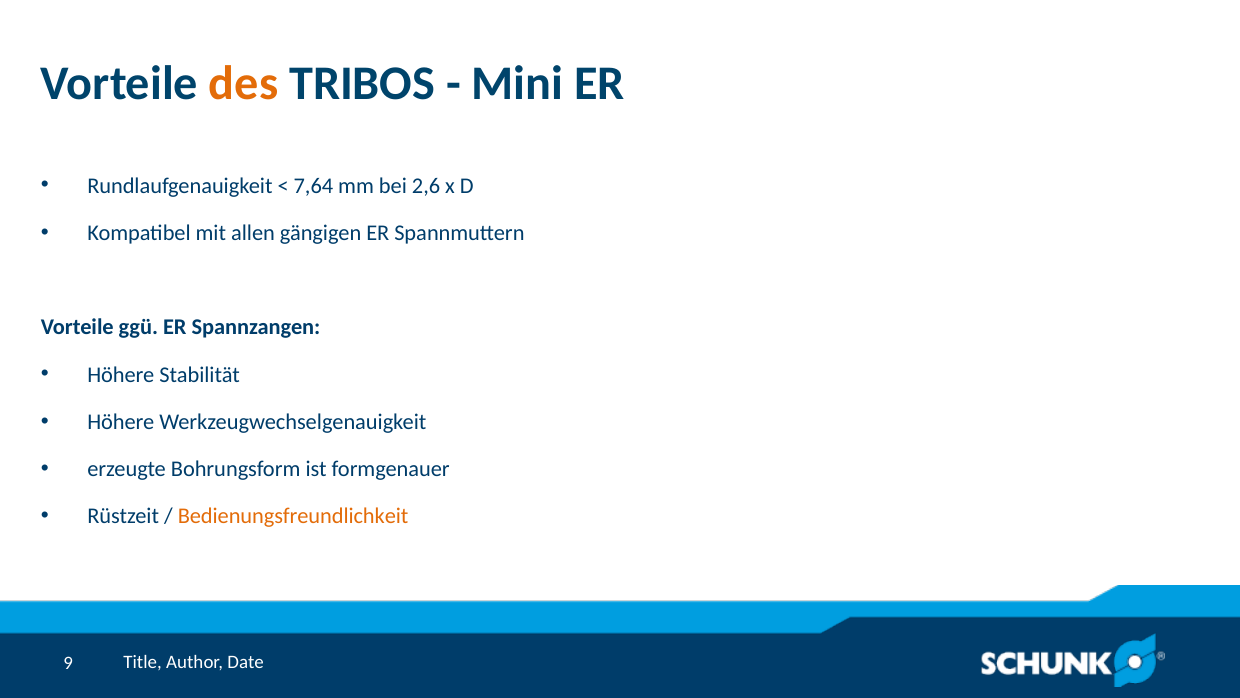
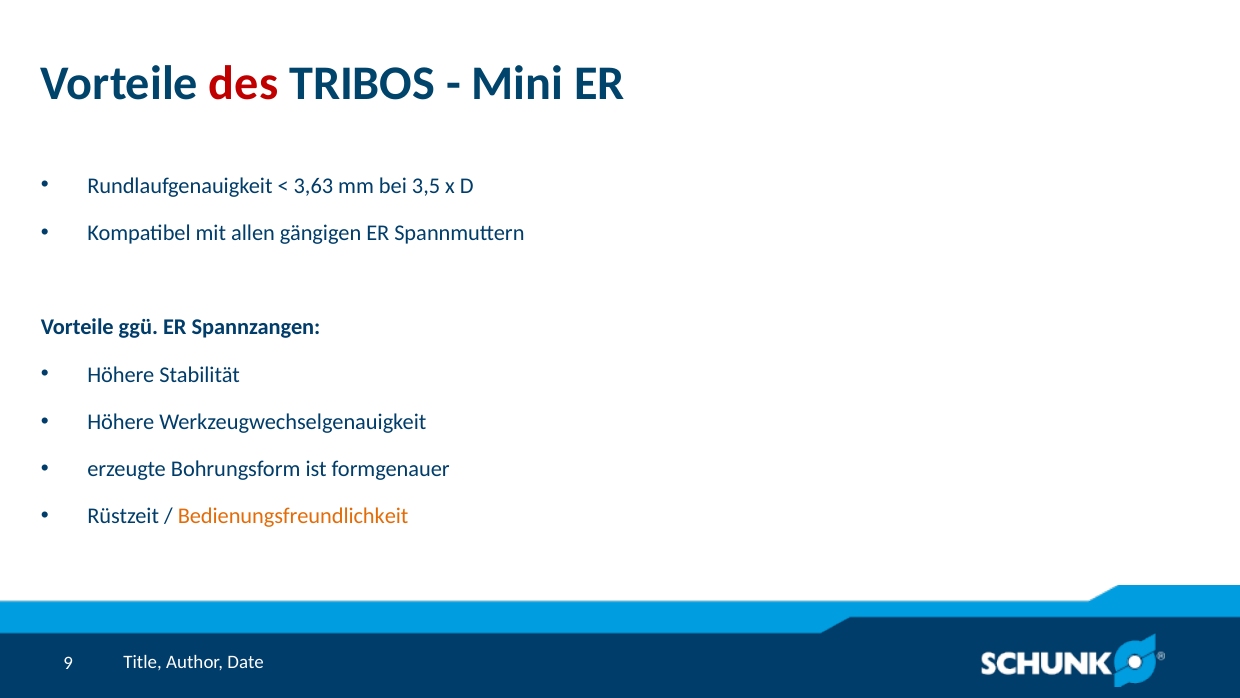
des colour: orange -> red (244, 84)
7,64: 7,64 -> 3,63 (313, 186)
2,6: 2,6 -> 3,5 (426, 186)
